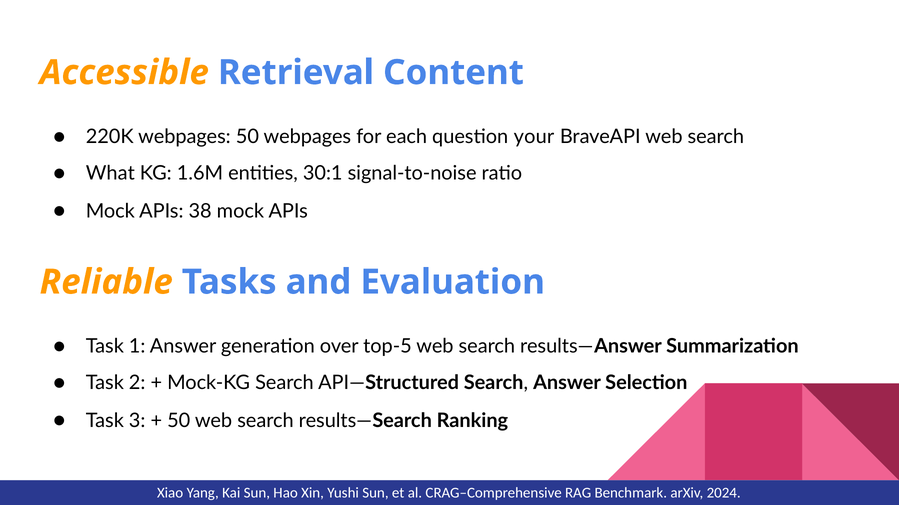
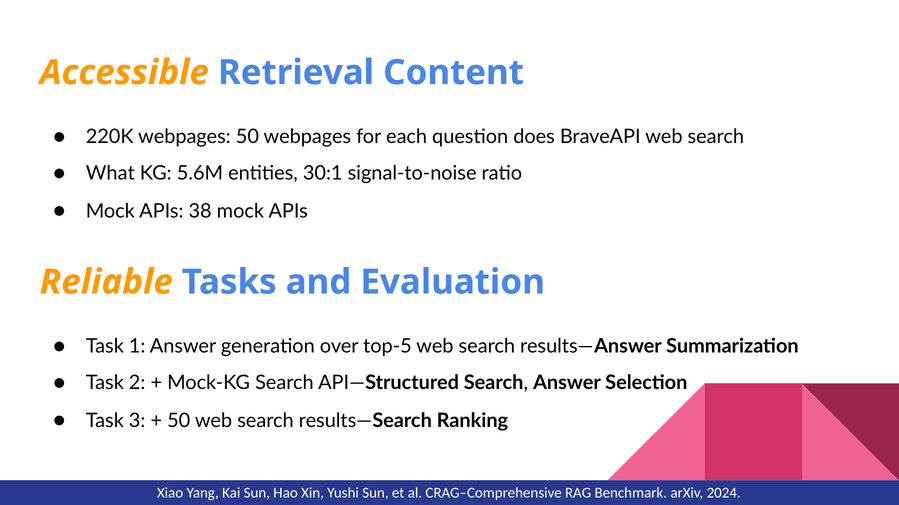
your: your -> does (534, 137)
1.6M: 1.6M -> 5.6M (200, 174)
